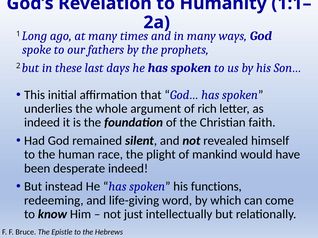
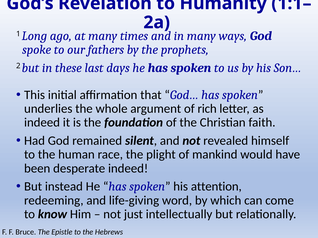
functions: functions -> attention (216, 187)
